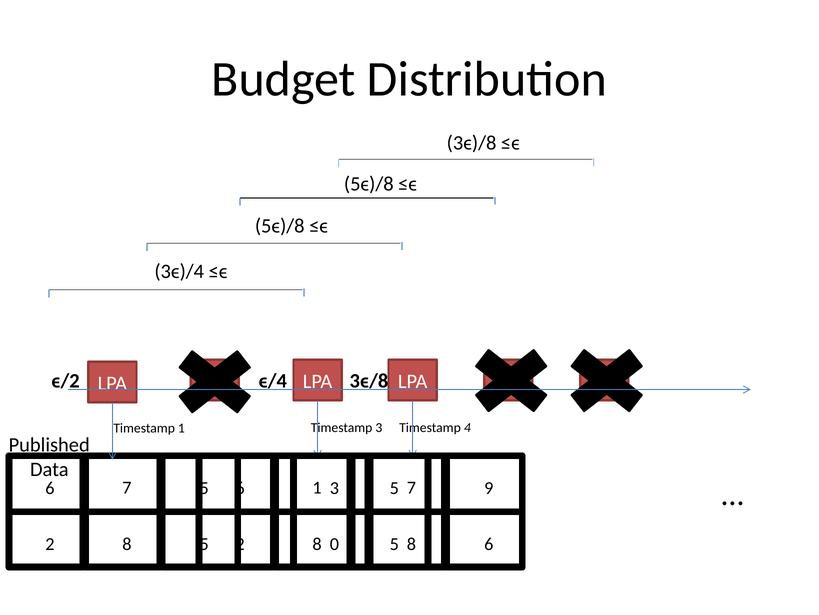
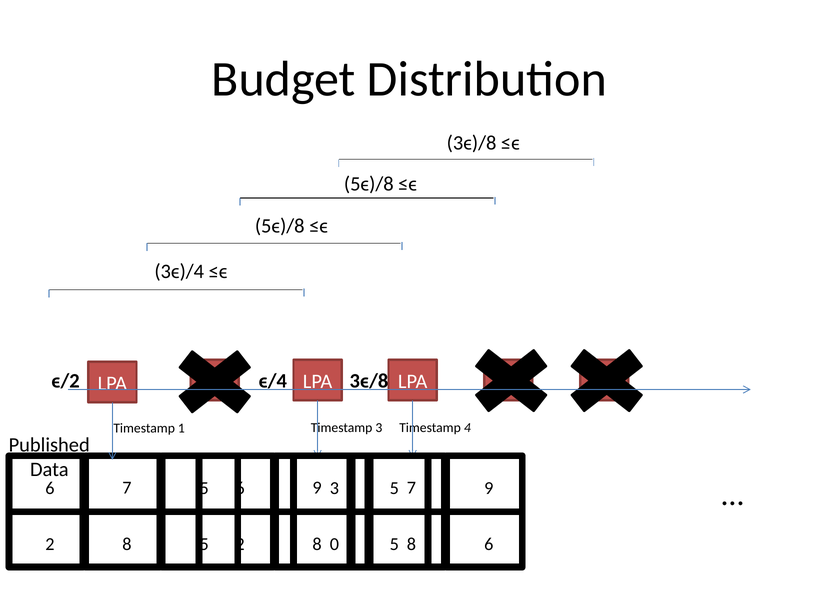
1: 1 -> 9 (317, 487)
